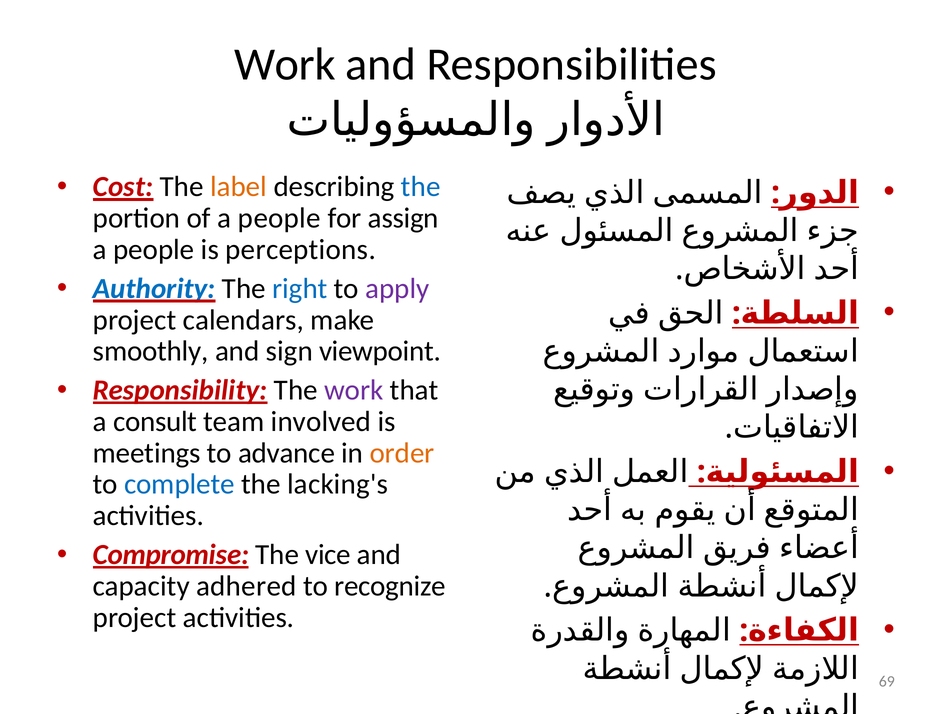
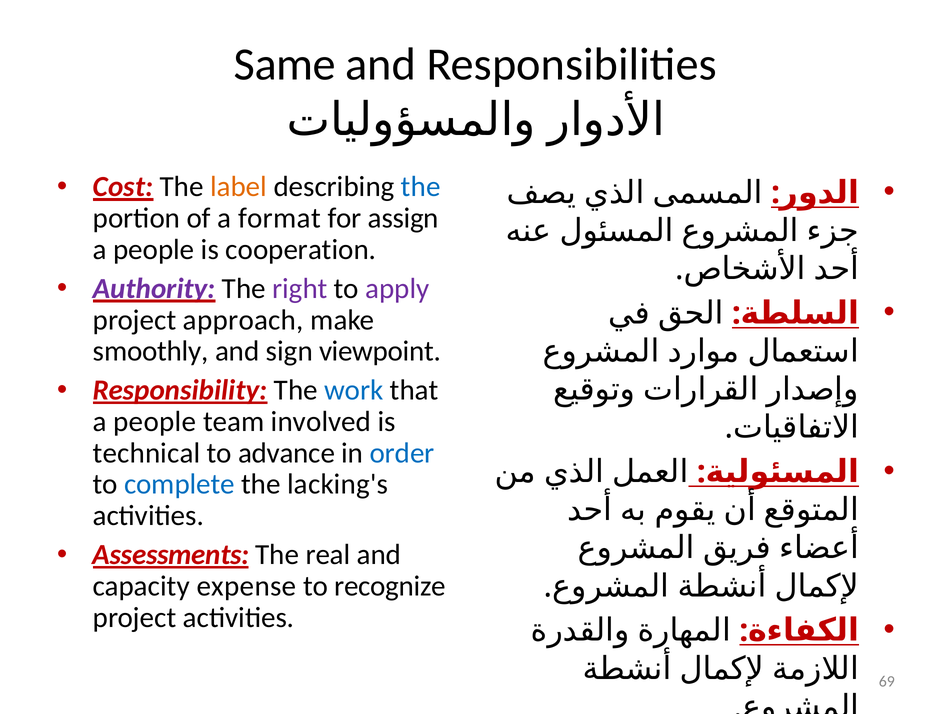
Work: Work -> Same (285, 64)
of a people: people -> format (279, 218)
perceptions: perceptions -> cooperation (301, 250)
Authority colour: blue -> purple (154, 289)
right colour: blue -> purple (300, 289)
calendars: calendars -> approach (243, 320)
work colour: purple -> blue (354, 390)
consult: consult -> people (155, 422)
meetings: meetings -> technical (147, 453)
order colour: orange -> blue (402, 453)
Compromise: Compromise -> Assessments (171, 555)
vice: vice -> real (328, 555)
adhered: adhered -> expense (246, 586)
